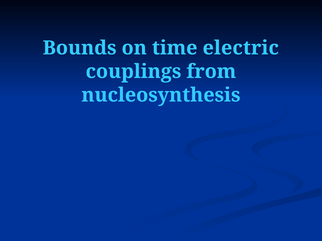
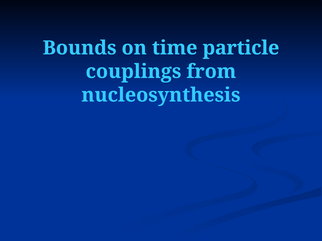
electric: electric -> particle (241, 48)
